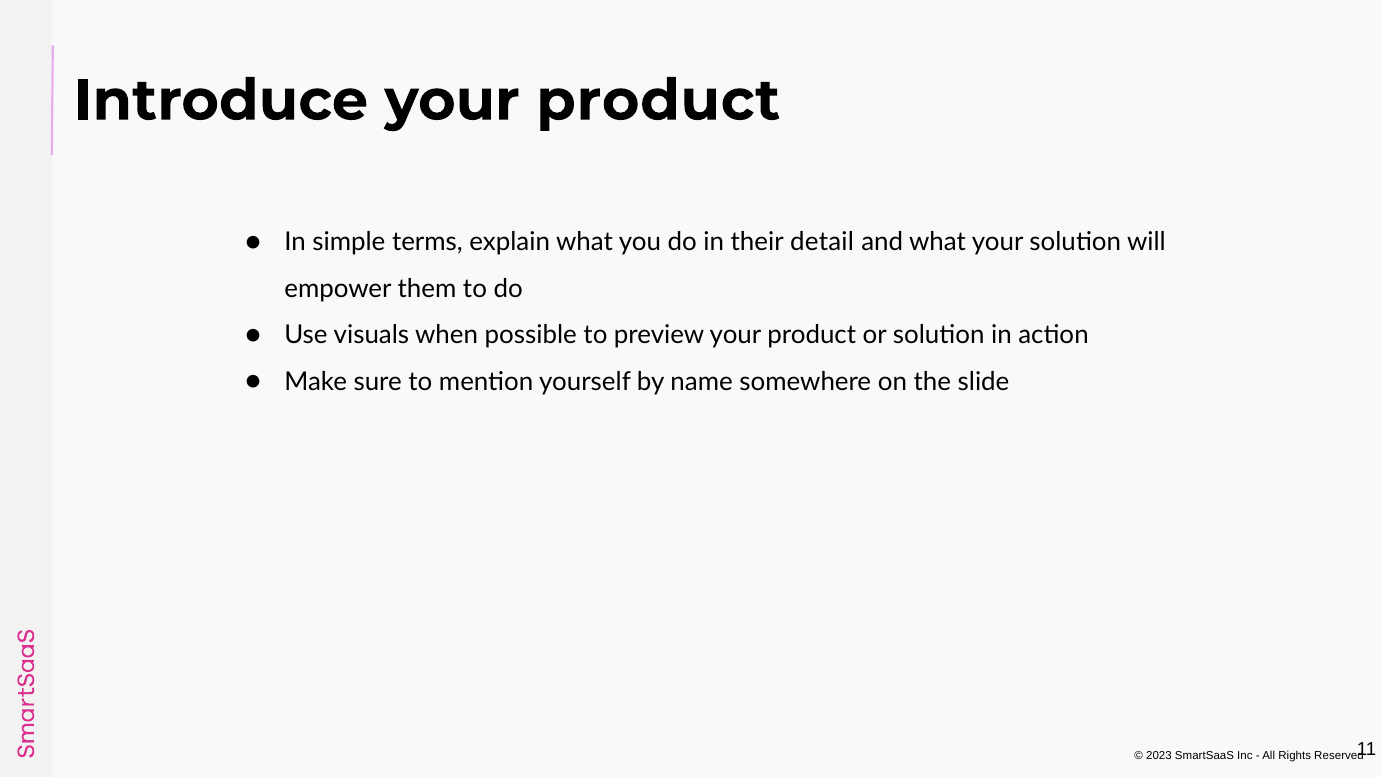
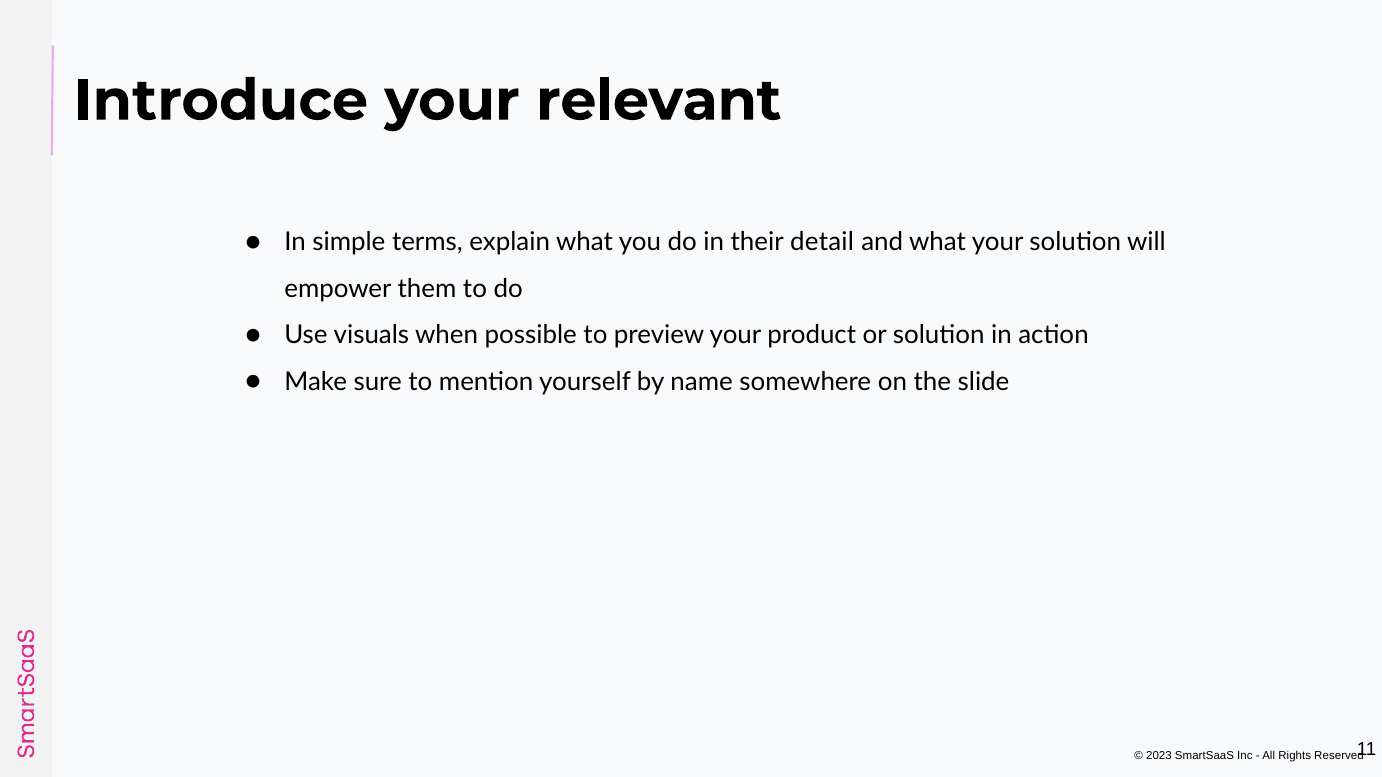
Introduce your product: product -> relevant (659, 101)
